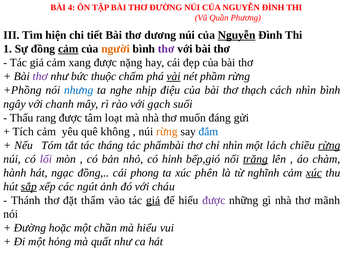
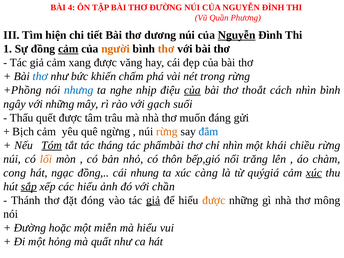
thơ colour: purple -> orange (166, 49)
nặng: nặng -> văng (131, 63)
thơ colour: purple -> blue (40, 76)
thuộc: thuộc -> khiến (104, 76)
vài underline: present -> none (174, 76)
phầm: phầm -> trong (213, 76)
của underline: none -> present (192, 90)
thạch: thạch -> thoắt (254, 90)
với chanh: chanh -> những (60, 104)
rang: rang -> quết (46, 118)
loạt: loạt -> trâu (114, 118)
Tích: Tích -> Bịch (23, 131)
không: không -> ngừng (115, 131)
Tóm underline: none -> present (52, 145)
lách: lách -> khái (277, 145)
rừng underline: present -> none (329, 145)
lối colour: purple -> orange (46, 159)
hỉnh: hỉnh -> thôn (172, 159)
trăng underline: present -> none (255, 159)
hành: hành -> cong (15, 173)
phong: phong -> nhung (145, 173)
phên: phên -> càng (206, 173)
nghĩnh: nghĩnh -> quýgiá (263, 173)
các ngút: ngút -> hiểu (87, 187)
cháu: cháu -> chần (164, 187)
thẩm: thẩm -> đóng (93, 200)
được colour: purple -> orange (214, 200)
mãnh: mãnh -> mông (327, 200)
chần: chần -> miễn (106, 228)
